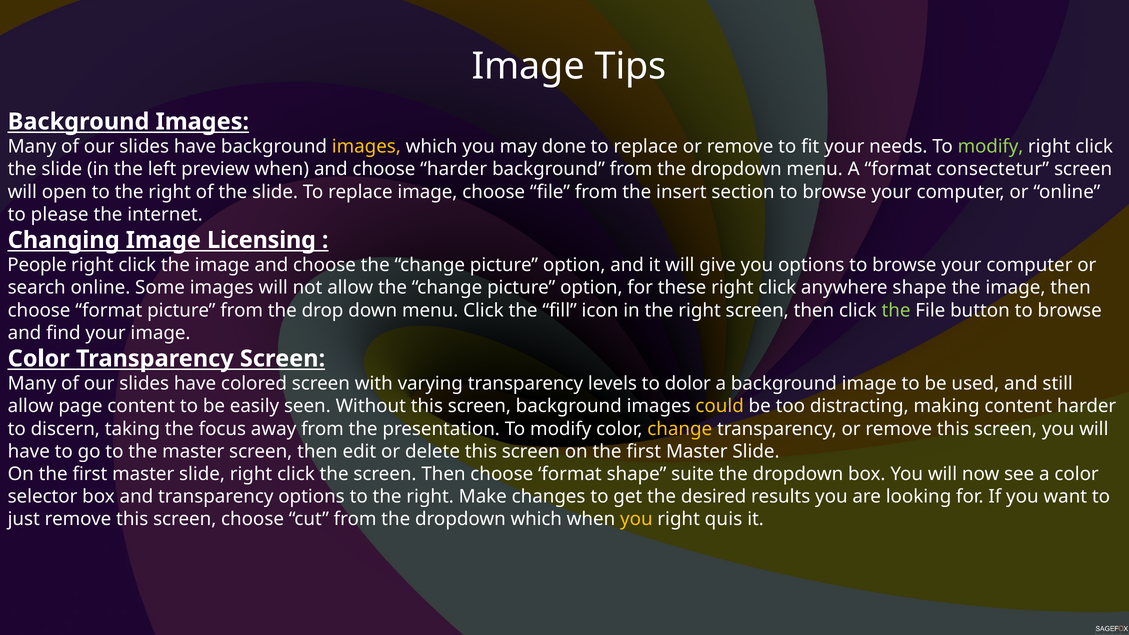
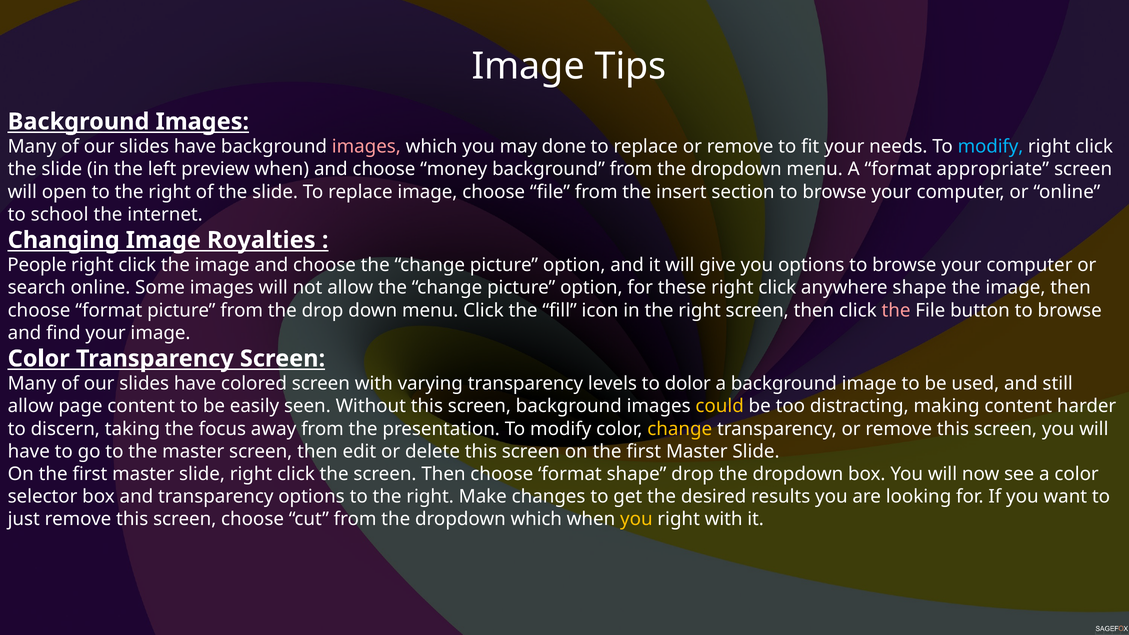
images colour: yellow -> pink (366, 147)
modify colour: light green -> light blue (990, 147)
choose harder: harder -> money (454, 169)
consectetur: consectetur -> appropriate (993, 169)
please: please -> school (60, 214)
Licensing: Licensing -> Royalties (261, 240)
the colour: light green -> pink (896, 310)
shape suite: suite -> drop (693, 474)
right quis: quis -> with (724, 519)
